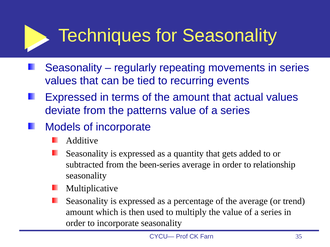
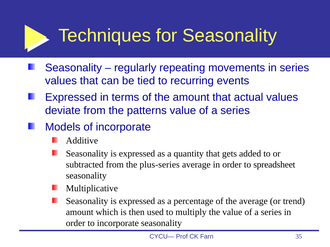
been-series: been-series -> plus-series (160, 165)
relationship: relationship -> spreadsheet (274, 165)
